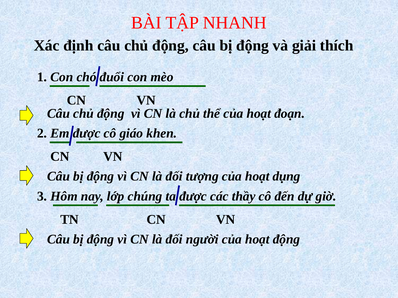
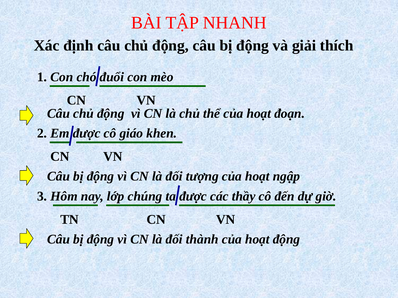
dụng: dụng -> ngập (286, 177)
người: người -> thành (202, 240)
